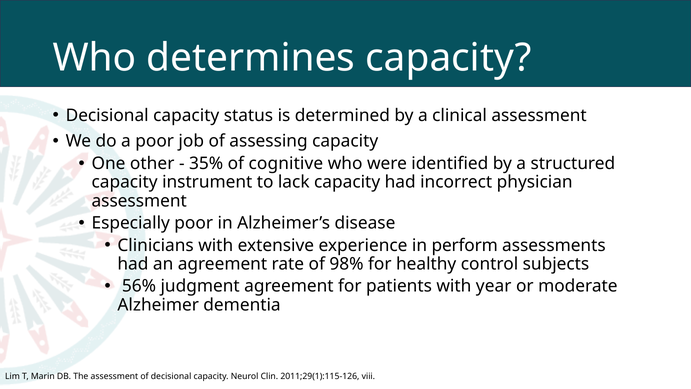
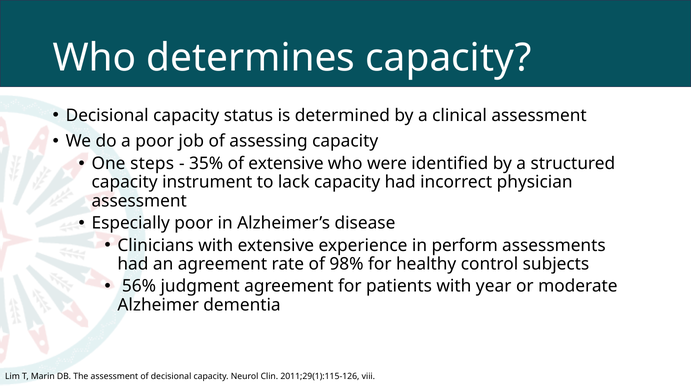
other: other -> steps (152, 163)
of cognitive: cognitive -> extensive (286, 163)
